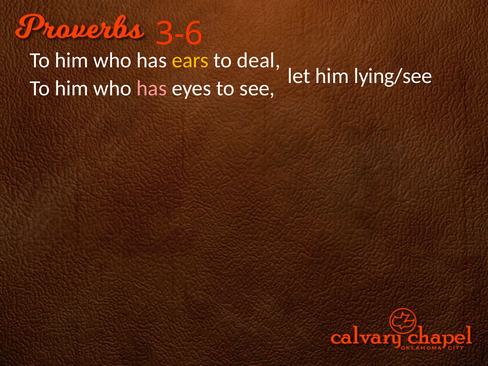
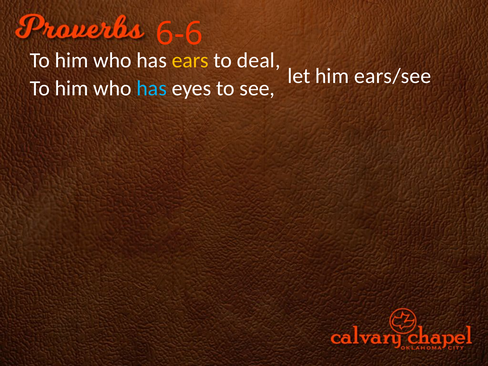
3-6: 3-6 -> 6-6 (179, 34)
lying/see: lying/see -> ears/see (393, 76)
has colour: pink -> light blue (152, 88)
